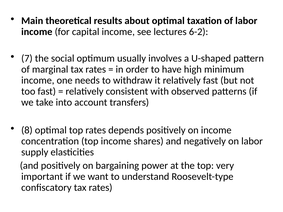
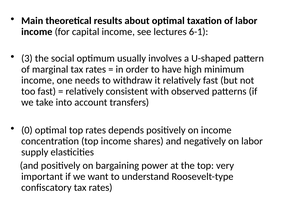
6-2: 6-2 -> 6-1 (199, 32)
7: 7 -> 3 (27, 58)
8: 8 -> 0 (27, 130)
